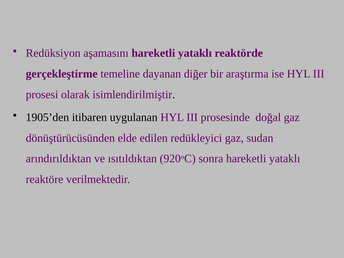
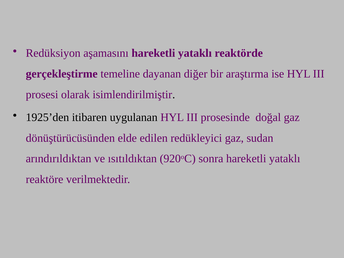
1905’den: 1905’den -> 1925’den (47, 117)
